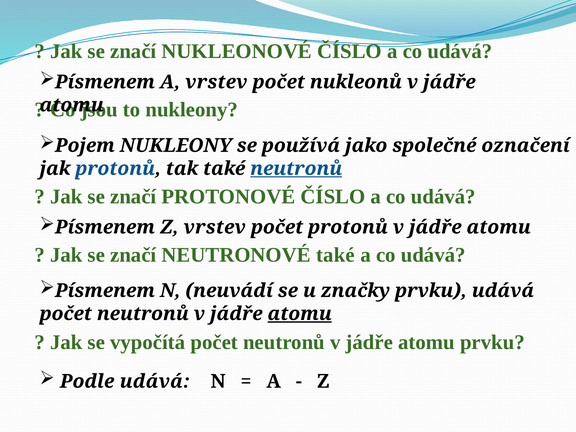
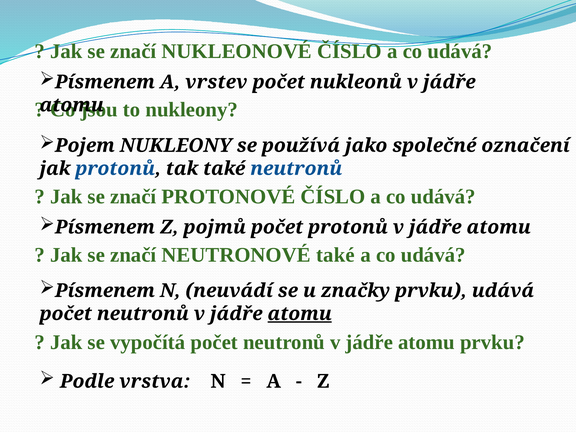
neutronů underline: present -> none (296, 169)
Z vrstev: vrstev -> pojmů (215, 227)
Podle udává: udává -> vrstva (155, 381)
